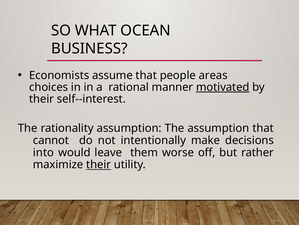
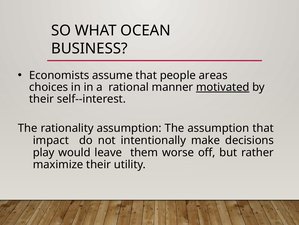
cannot: cannot -> impact (51, 140)
into: into -> play (44, 152)
their underline: present -> none (99, 164)
